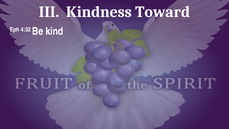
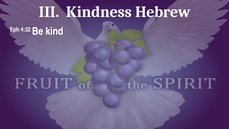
Toward: Toward -> Hebrew (163, 12)
